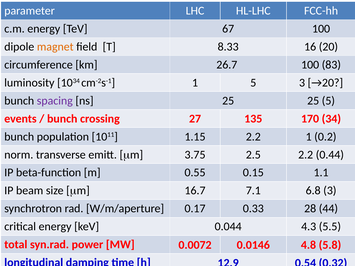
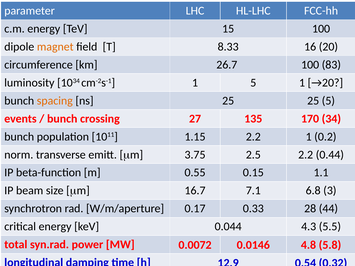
67: 67 -> 15 (228, 29)
5 3: 3 -> 1 (302, 83)
spacing colour: purple -> orange (55, 101)
